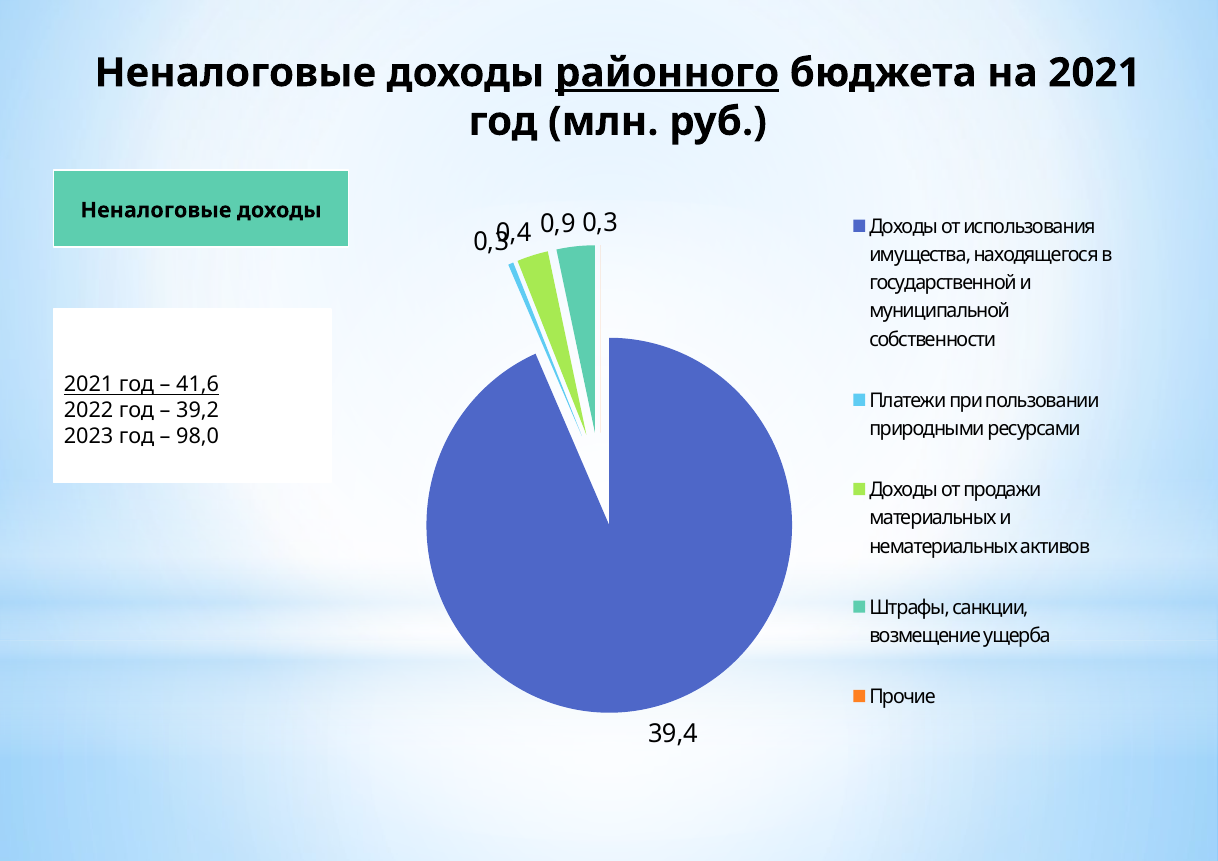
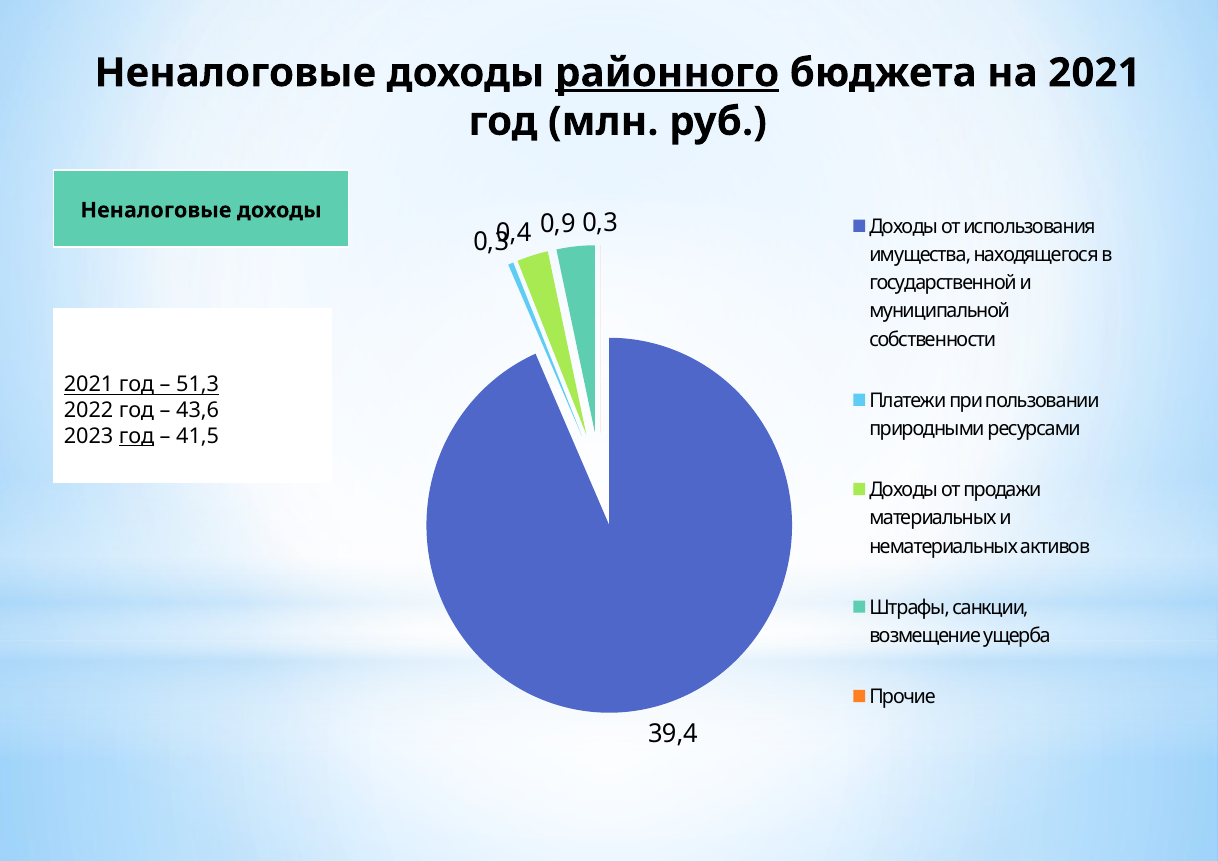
41,6: 41,6 -> 51,3 (198, 384)
39,2: 39,2 -> 43,6 (198, 410)
год underline: none -> present (137, 436)
98,0: 98,0 -> 41,5 (198, 436)
